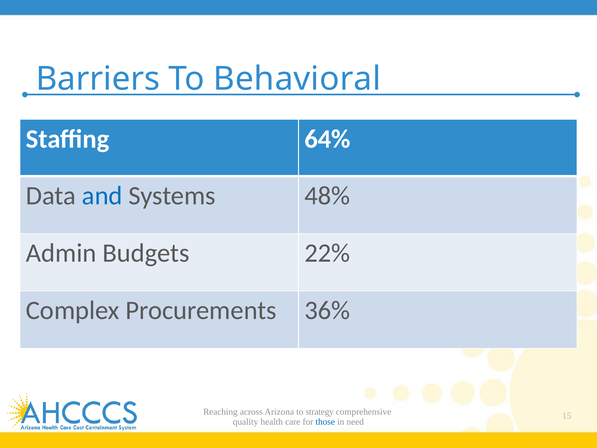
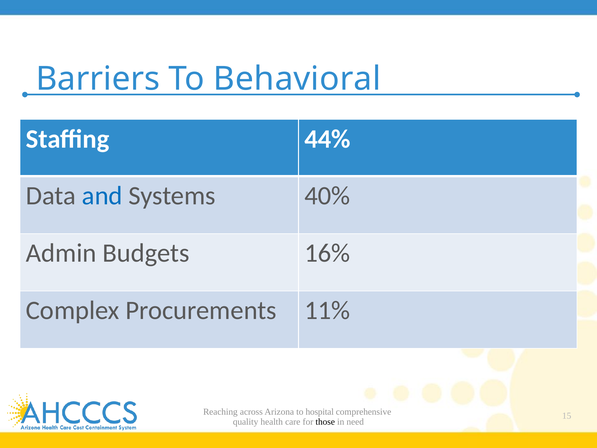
64%: 64% -> 44% (328, 139)
48%: 48% -> 40% (327, 196)
22%: 22% -> 16% (327, 253)
36%: 36% -> 11% (327, 310)
strategy: strategy -> hospital (320, 412)
those colour: blue -> black (325, 422)
